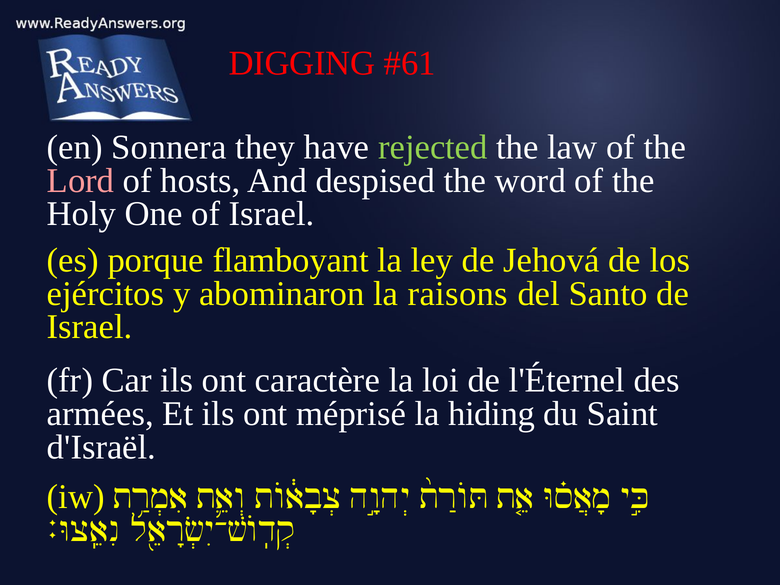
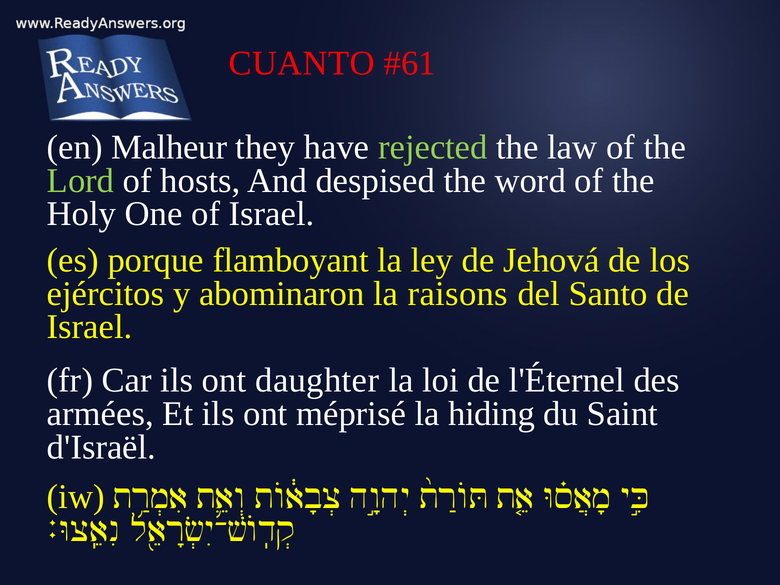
DIGGING: DIGGING -> CUANTO (302, 63)
Sonnera: Sonnera -> Malheur (169, 147)
Lord colour: pink -> light green (81, 181)
caractère: caractère -> daughter (317, 381)
